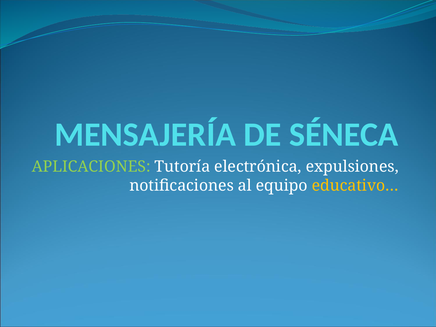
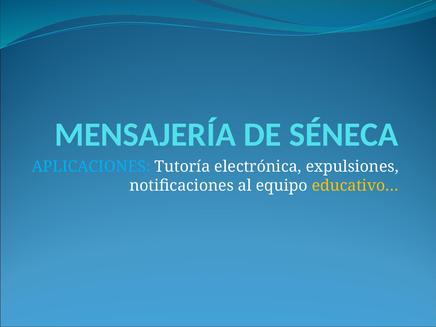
APLICACIONES colour: light green -> light blue (91, 167)
